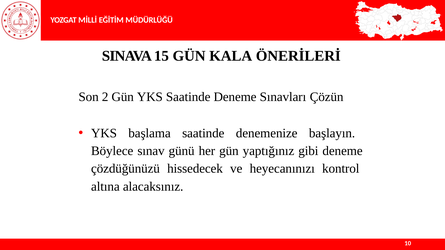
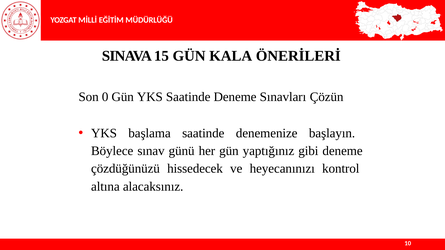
2: 2 -> 0 (105, 97)
